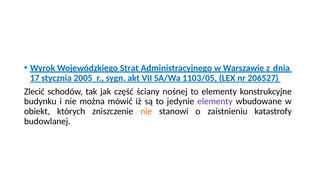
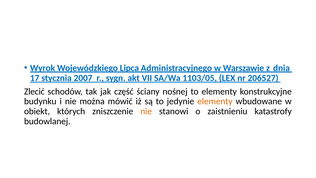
Strat: Strat -> Lipca (129, 68)
2005: 2005 -> 2007 (83, 78)
elementy colour: purple -> orange (215, 101)
